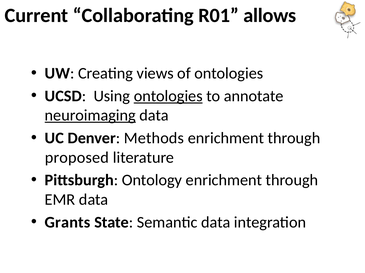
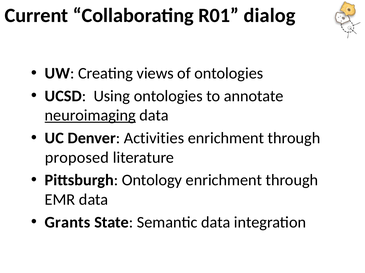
allows: allows -> dialog (270, 15)
ontologies underline: present -> none (168, 96)
Methods: Methods -> Activities (154, 138)
